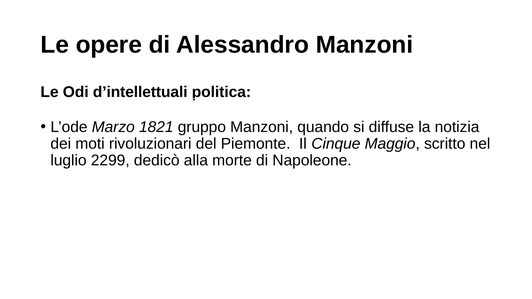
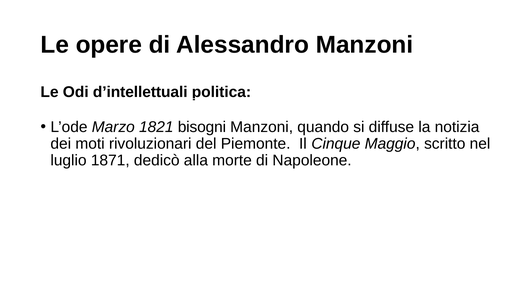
gruppo: gruppo -> bisogni (202, 127)
2299: 2299 -> 1871 (110, 161)
